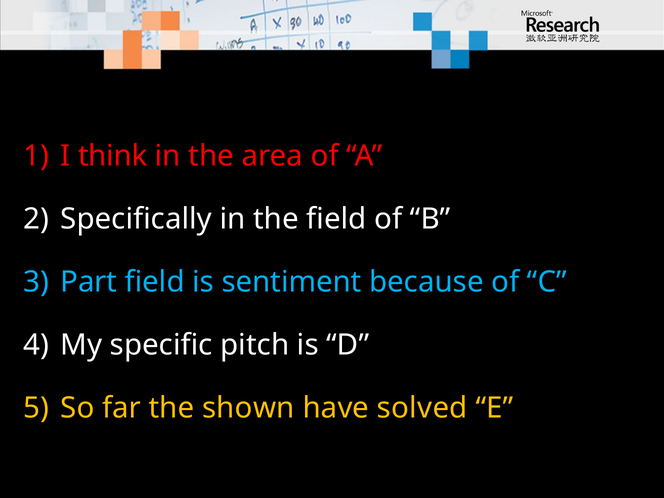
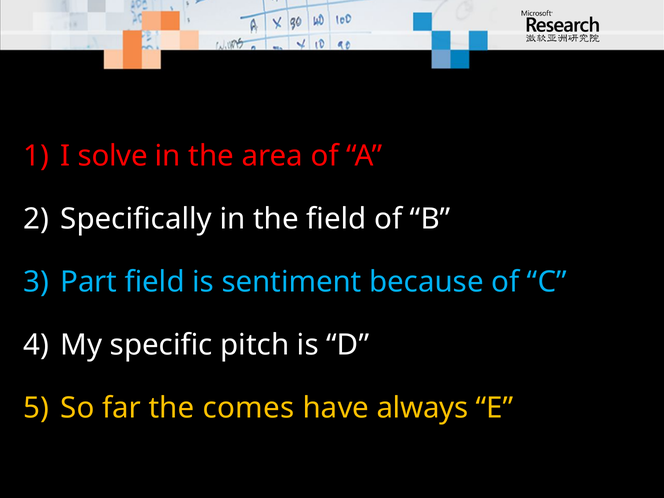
think: think -> solve (113, 156)
shown: shown -> comes (248, 408)
solved: solved -> always (422, 408)
